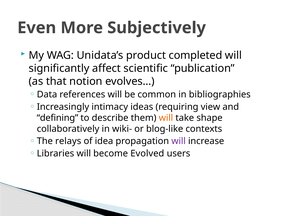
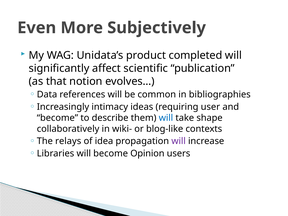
view: view -> user (210, 107)
defining: defining -> become (57, 118)
will colour: orange -> blue (166, 118)
Evolved: Evolved -> Opinion (147, 153)
